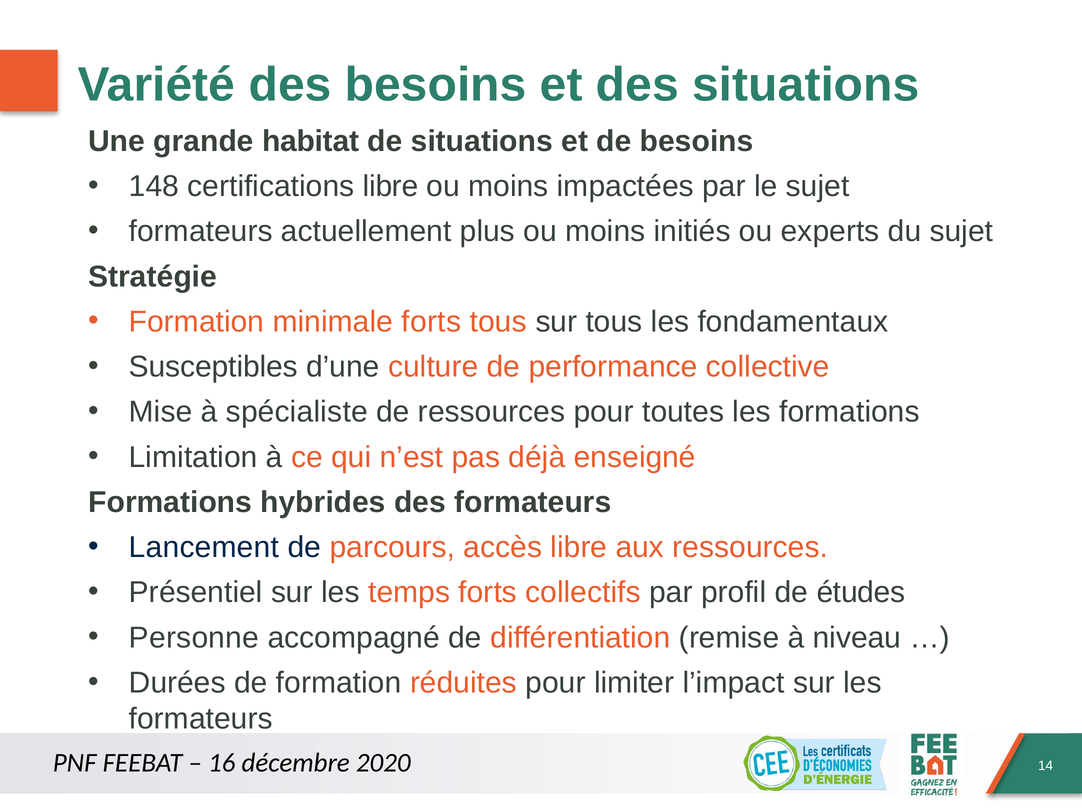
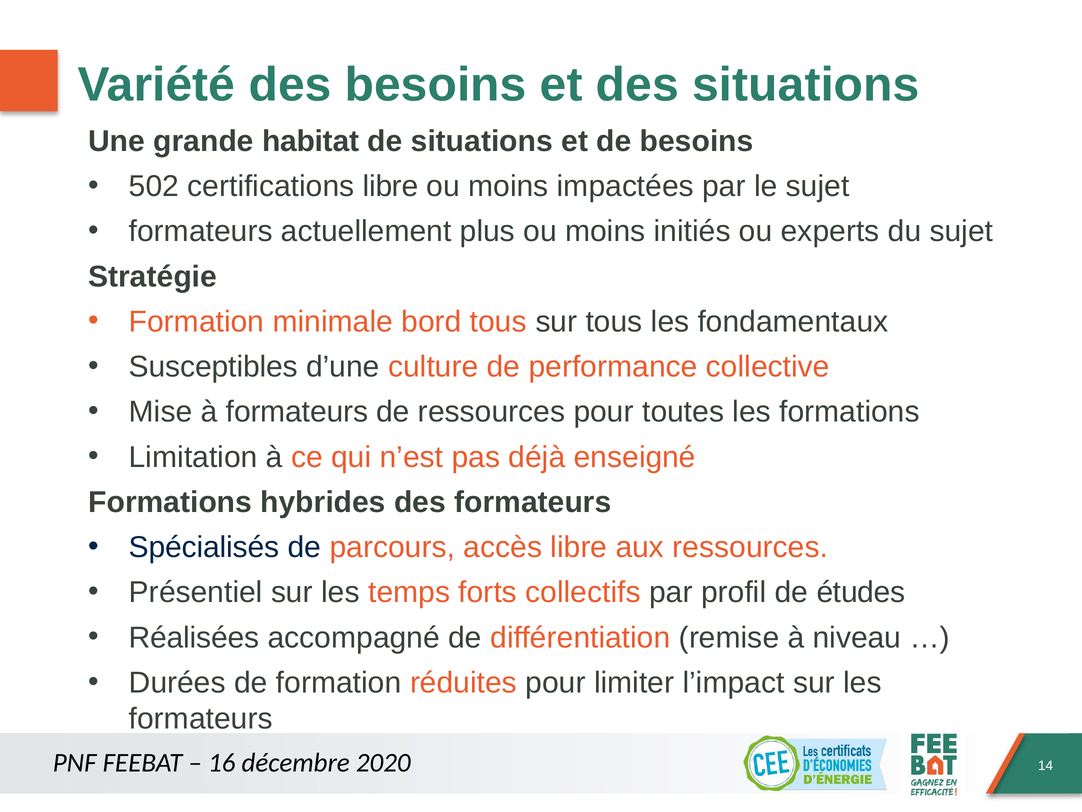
148: 148 -> 502 (154, 186)
minimale forts: forts -> bord (431, 322)
à spécialiste: spécialiste -> formateurs (297, 412)
Lancement: Lancement -> Spécialisés (204, 547)
Personne: Personne -> Réalisées (194, 637)
